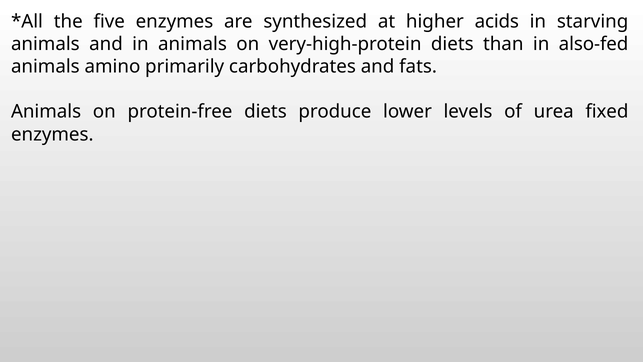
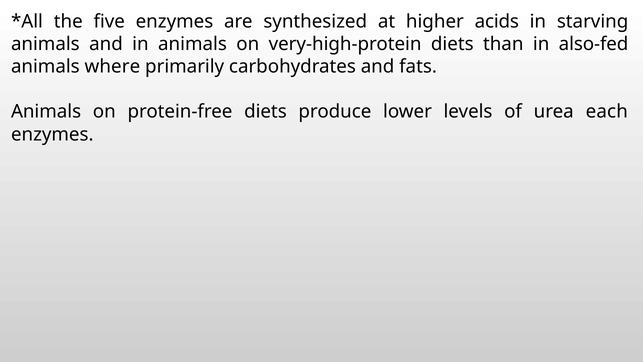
amino: amino -> where (112, 67)
fixed: fixed -> each (607, 112)
